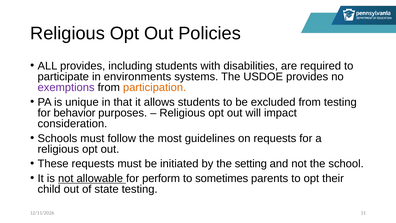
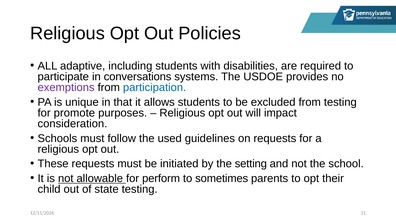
ALL provides: provides -> adaptive (83, 66)
environments: environments -> conversations (138, 77)
participation colour: orange -> blue (155, 87)
behavior: behavior -> promote (74, 113)
most: most -> used (170, 138)
